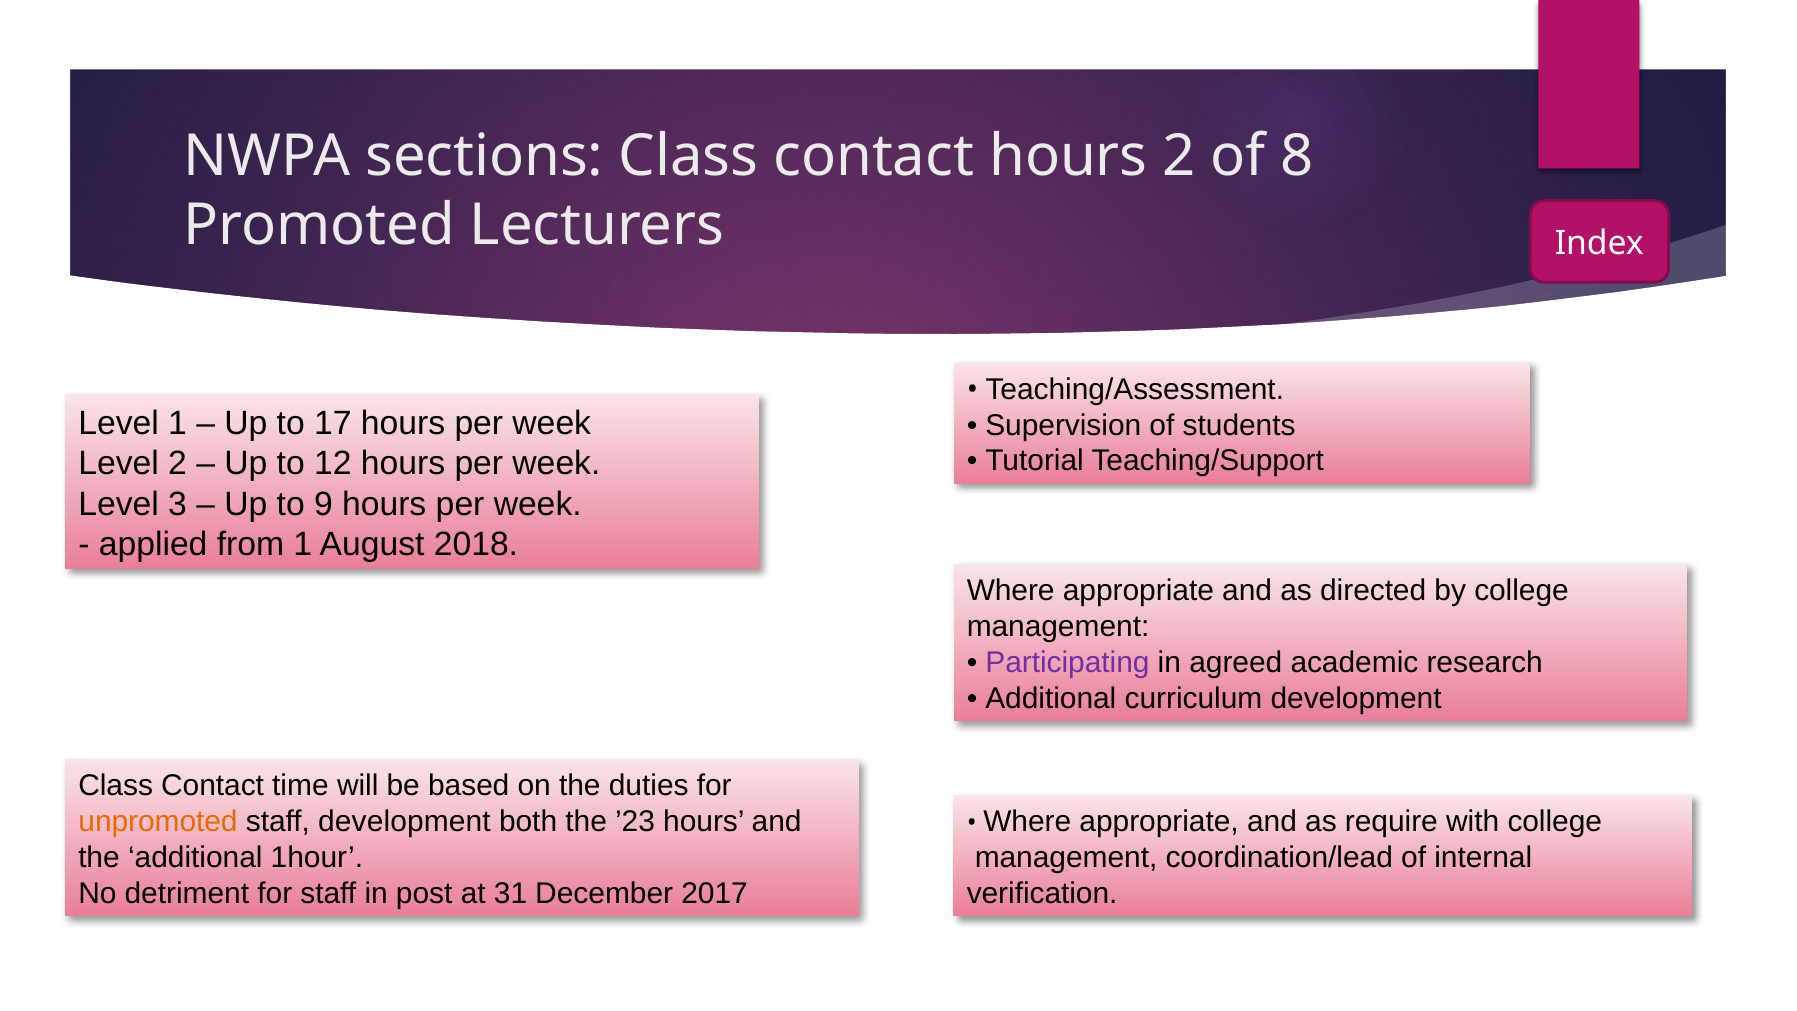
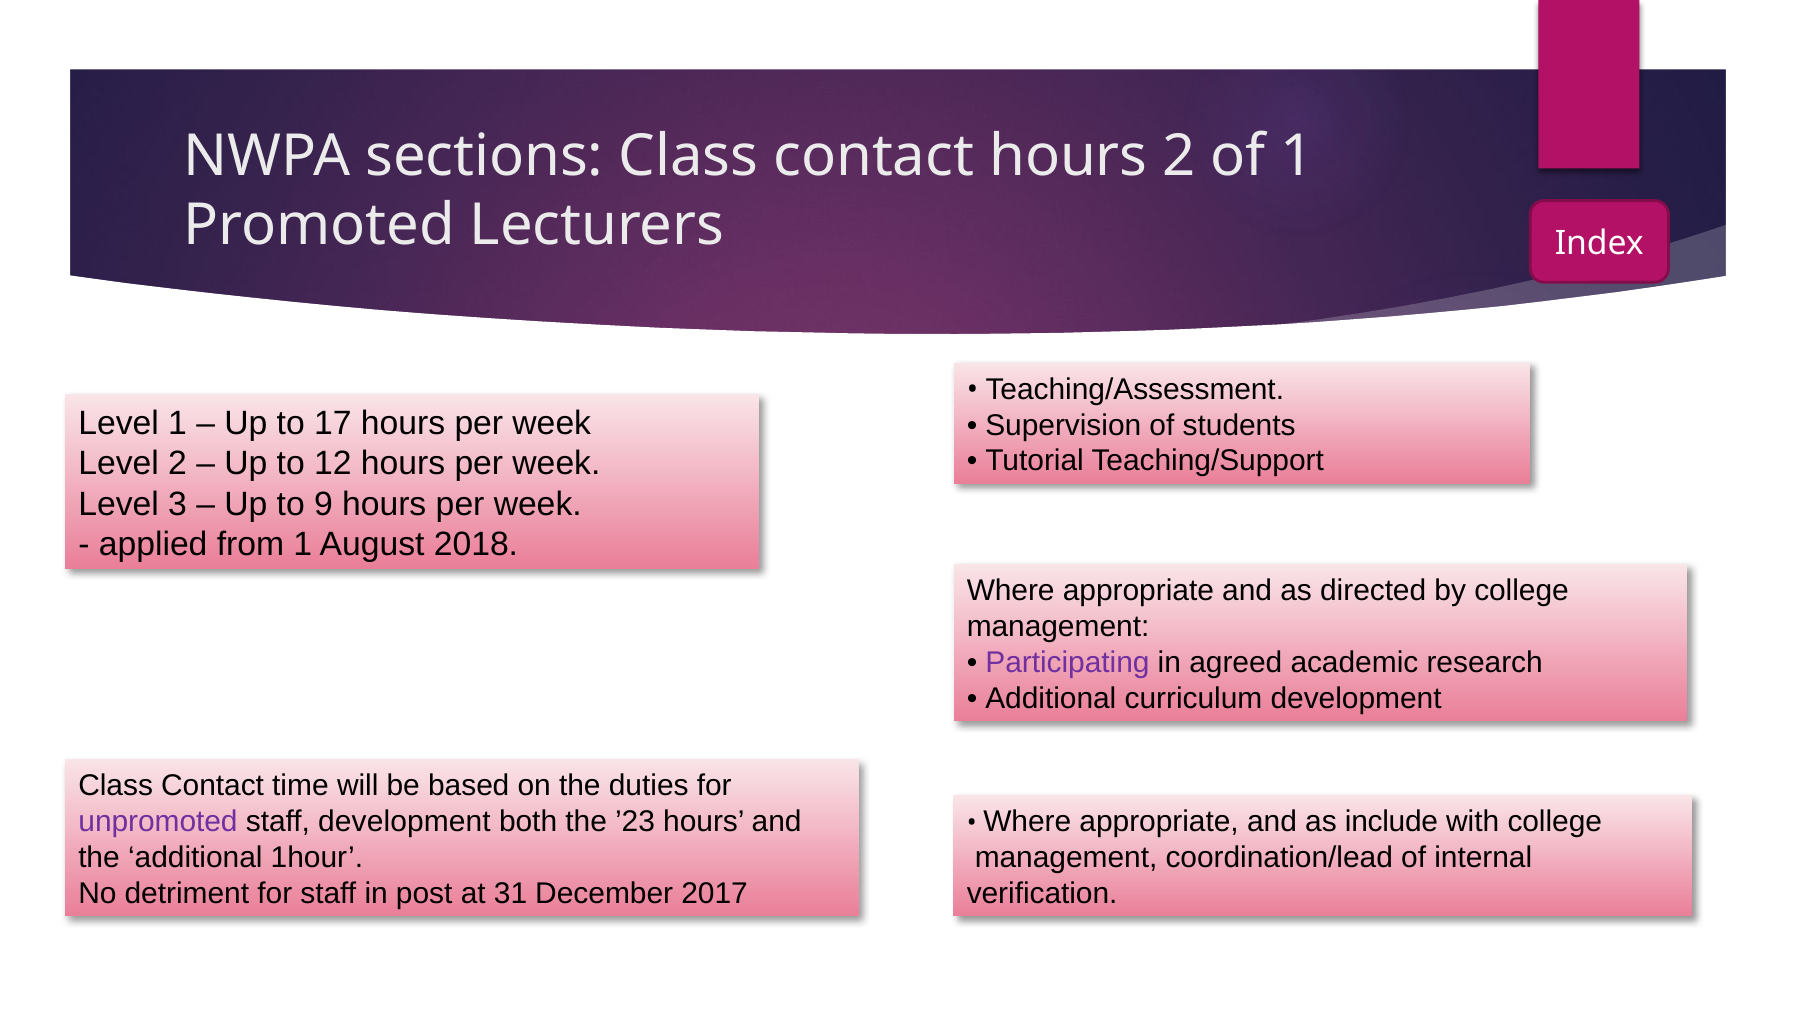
of 8: 8 -> 1 (1298, 156)
unpromoted colour: orange -> purple (158, 822)
require: require -> include (1391, 822)
